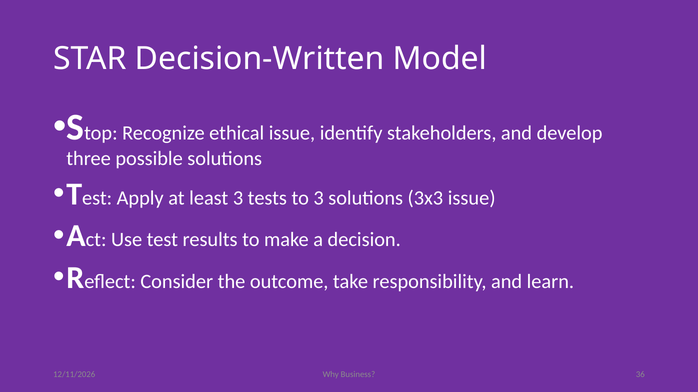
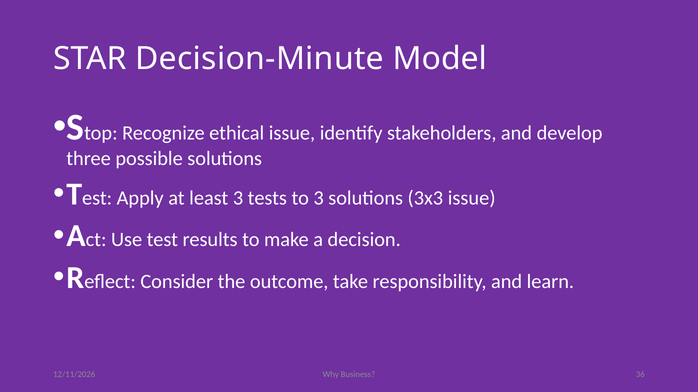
Decision-Written: Decision-Written -> Decision-Minute (260, 59)
